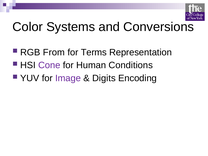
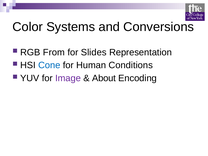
Terms: Terms -> Slides (94, 52)
Cone colour: purple -> blue (49, 65)
Digits: Digits -> About (104, 78)
